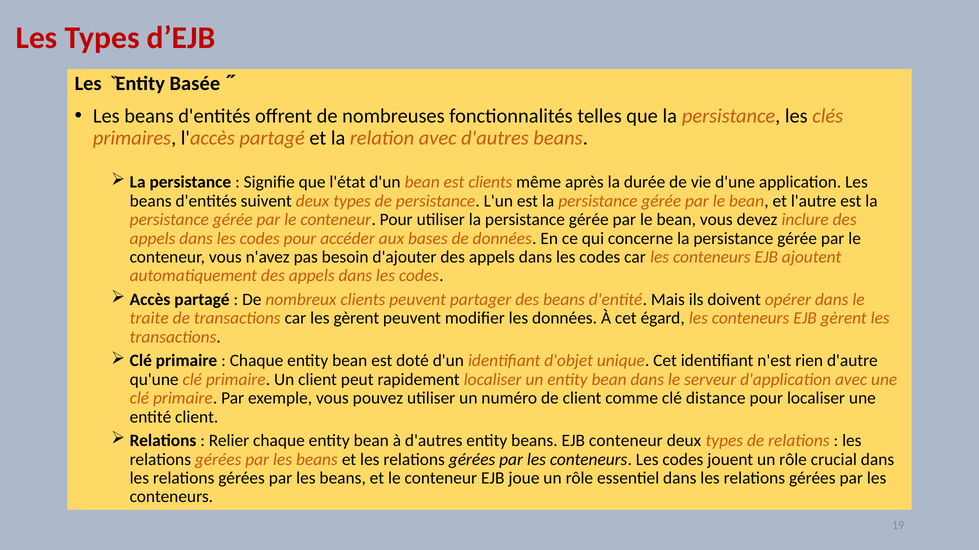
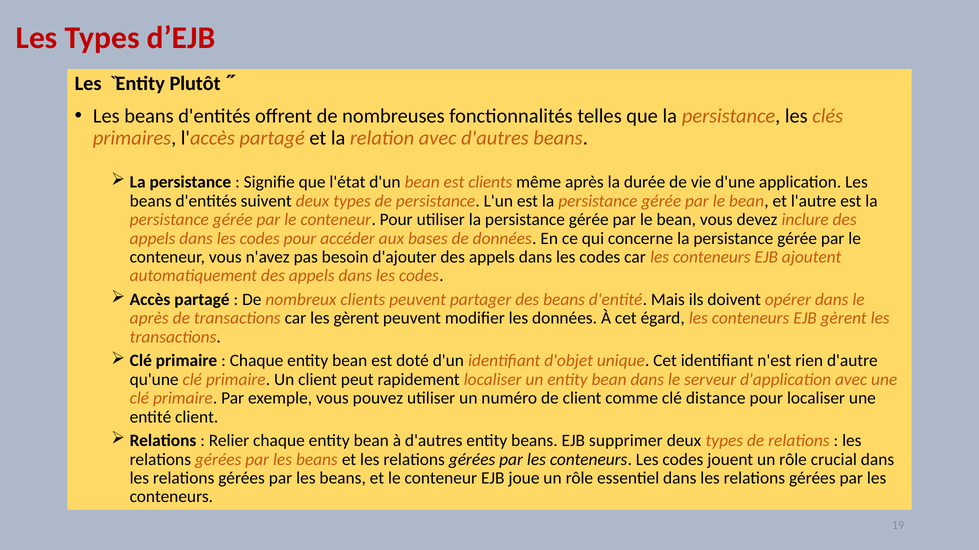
Basée: Basée -> Plutôt (195, 84)
traite: traite -> après (149, 319)
EJB conteneur: conteneur -> supprimer (626, 441)
